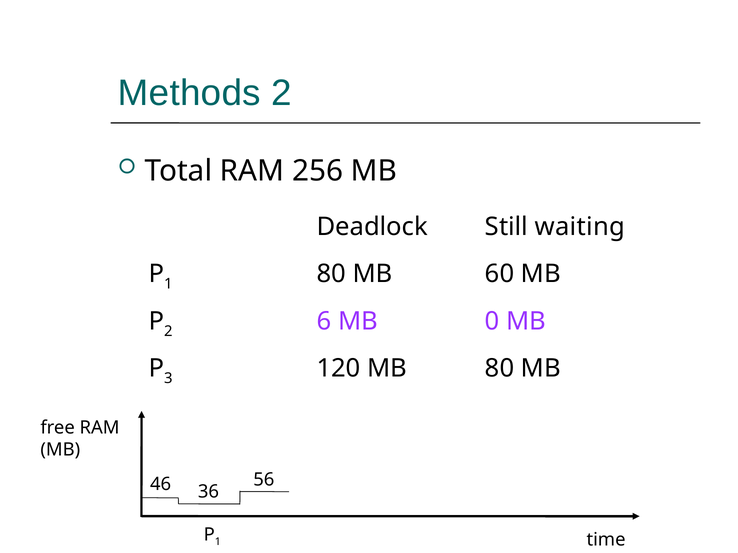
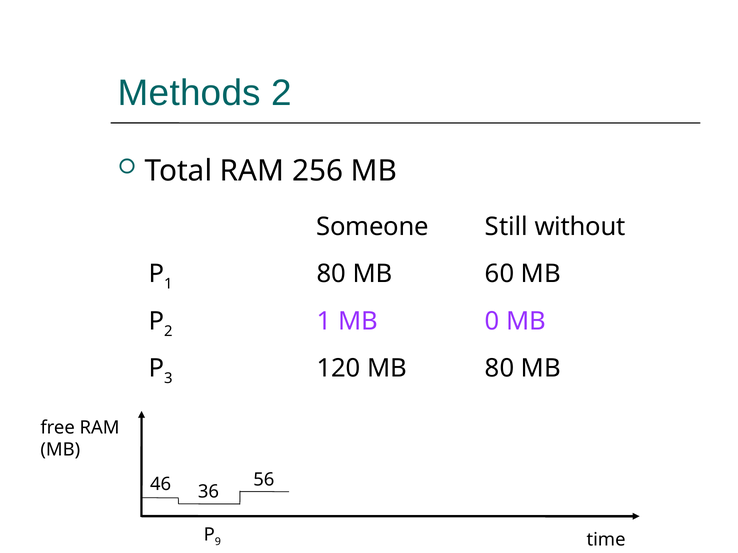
Deadlock: Deadlock -> Someone (372, 227)
waiting: waiting -> without (580, 227)
2 6: 6 -> 1 (324, 321)
1: 1 -> 9 (218, 542)
